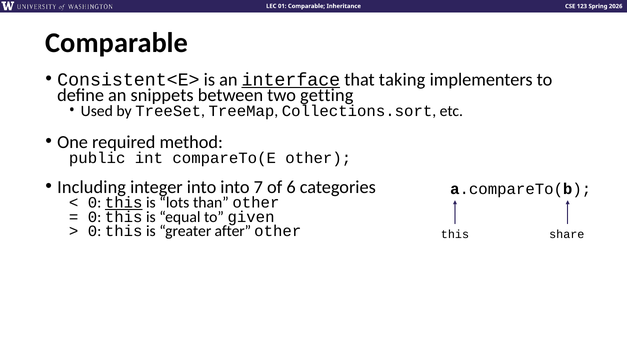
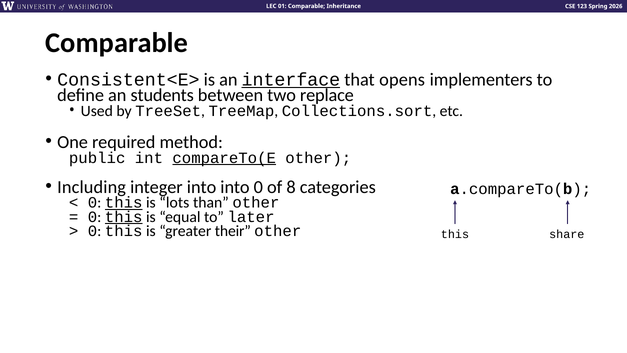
taking: taking -> opens (402, 79)
snippets: snippets -> students (162, 95)
getting: getting -> replace (327, 95)
compareTo(E underline: none -> present (224, 158)
into 7: 7 -> 0 (258, 187)
6: 6 -> 8 (291, 187)
this underline: none -> present (124, 217)
given: given -> later (251, 217)
after: after -> their (233, 231)
